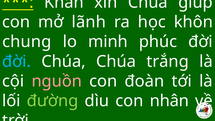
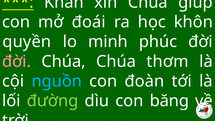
lãnh: lãnh -> đoái (89, 22)
chung: chung -> quyền (27, 42)
đời colour: light blue -> pink (17, 61)
trắng: trắng -> thơm (168, 61)
nguồn colour: pink -> light blue (57, 81)
nhân: nhân -> băng (169, 101)
